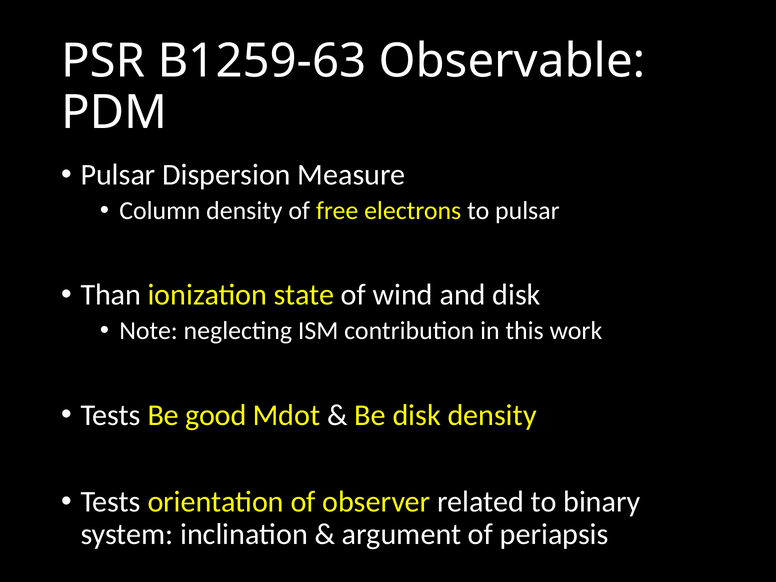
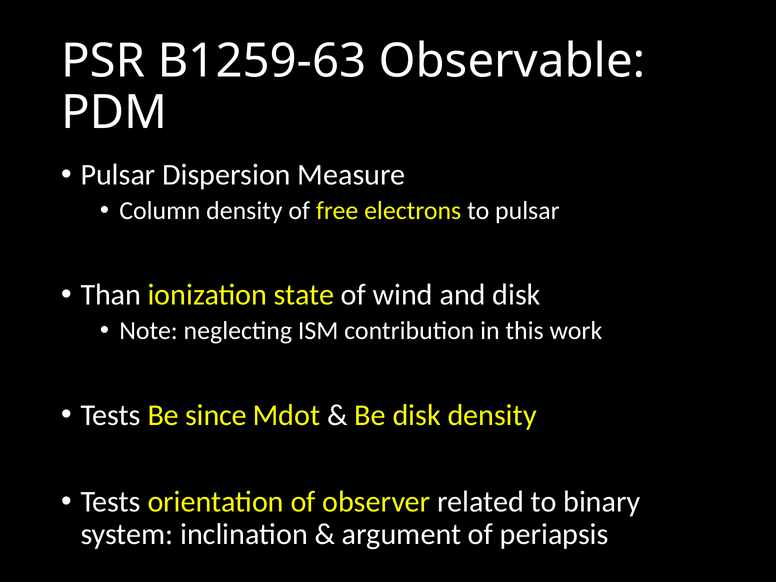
good: good -> since (216, 415)
